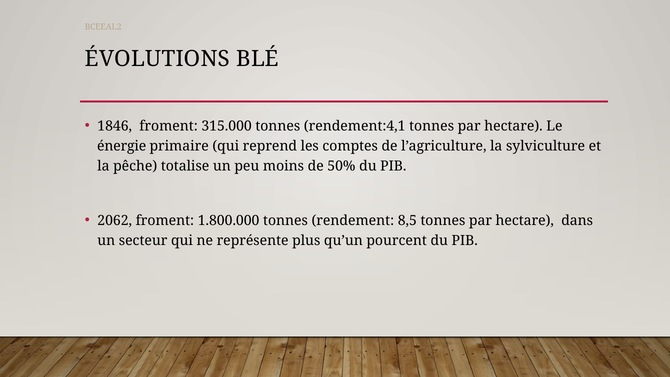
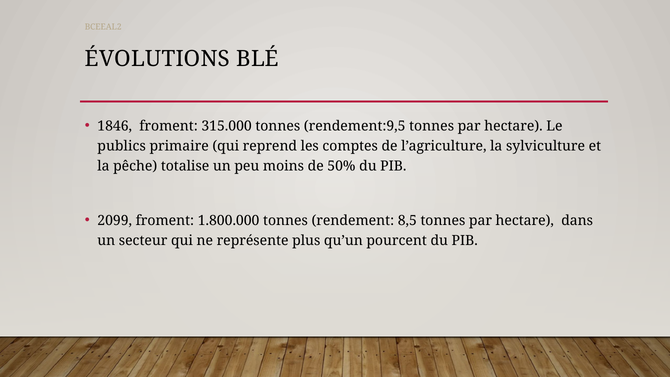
rendement:4,1: rendement:4,1 -> rendement:9,5 (355, 126)
énergie: énergie -> publics (122, 146)
2062: 2062 -> 2099 (115, 220)
